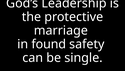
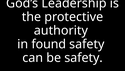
marriage: marriage -> authority (61, 30)
be single: single -> safety (84, 57)
